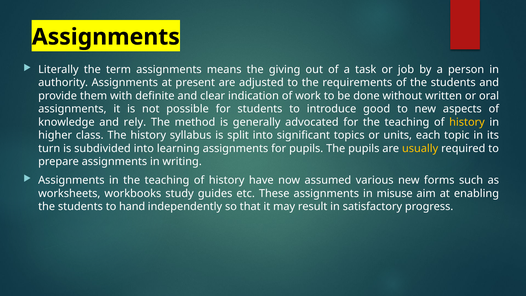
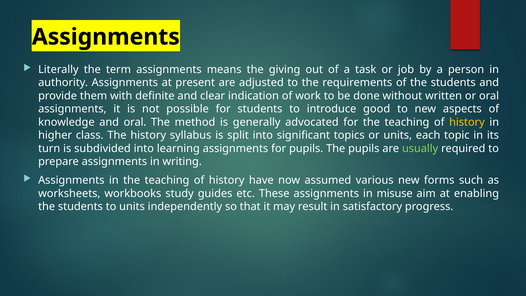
and rely: rely -> oral (135, 122)
usually colour: yellow -> light green (420, 148)
to hand: hand -> units (132, 207)
